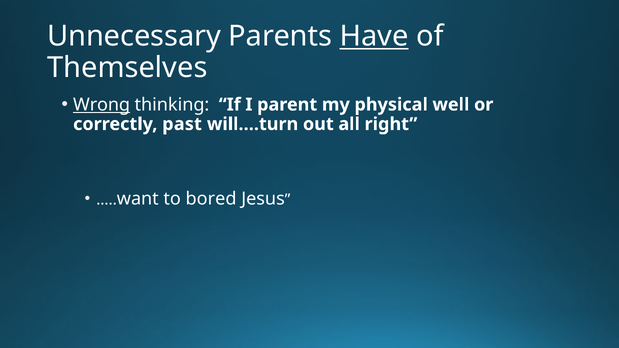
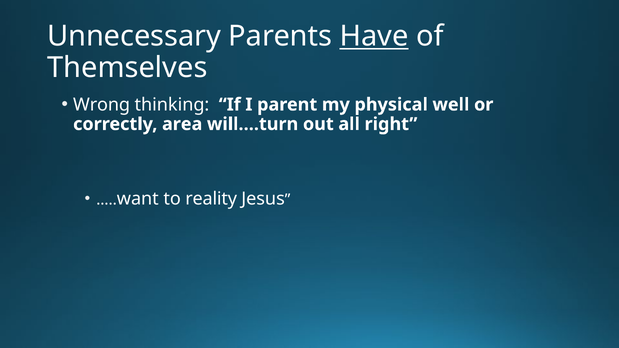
Wrong underline: present -> none (102, 105)
past: past -> area (182, 124)
bored: bored -> reality (211, 199)
